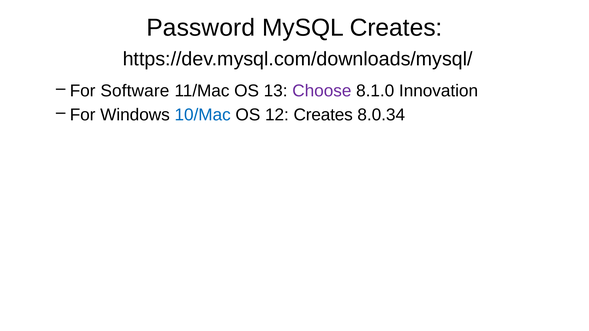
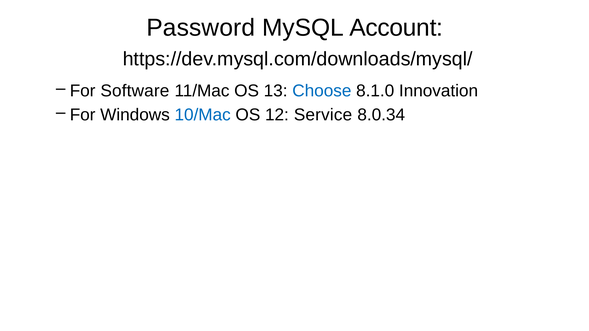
MySQL Creates: Creates -> Account (396, 28)
Choose colour: purple -> blue (322, 91)
12 Creates: Creates -> Service (323, 115)
